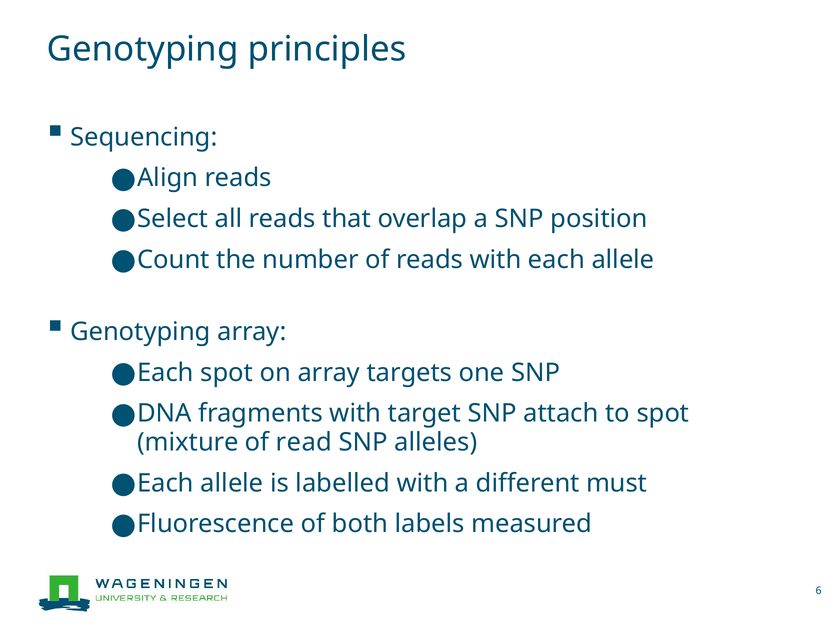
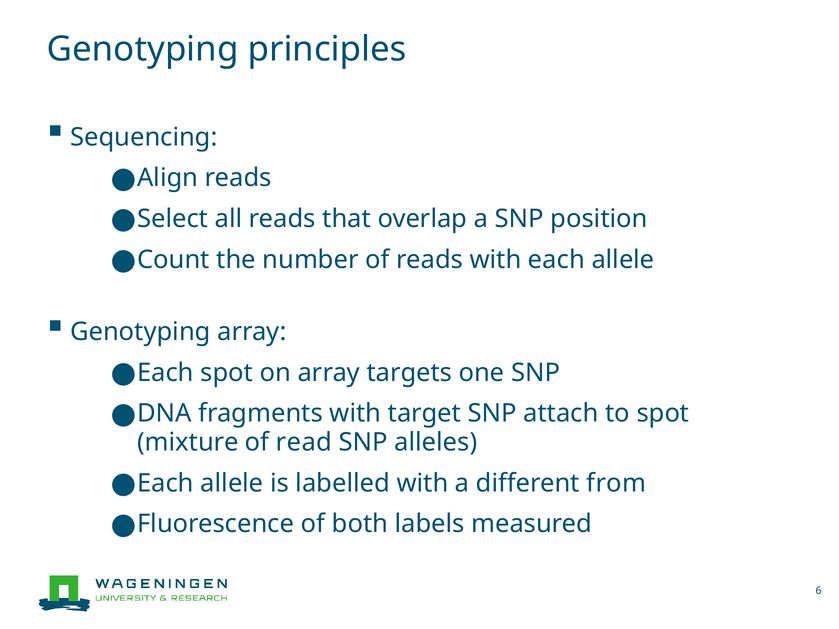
must: must -> from (616, 483)
